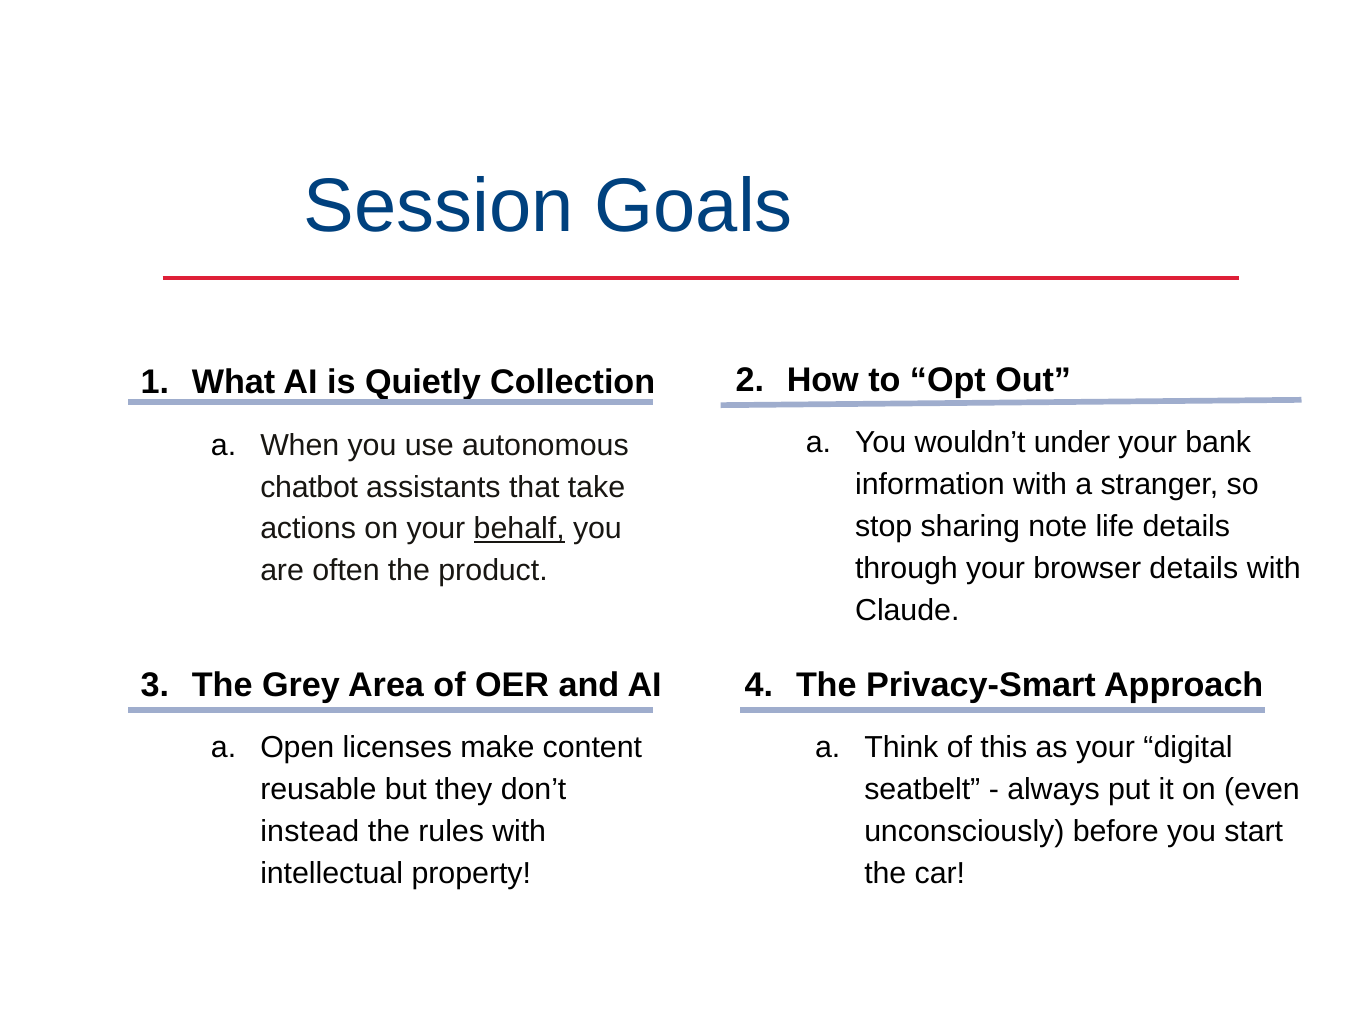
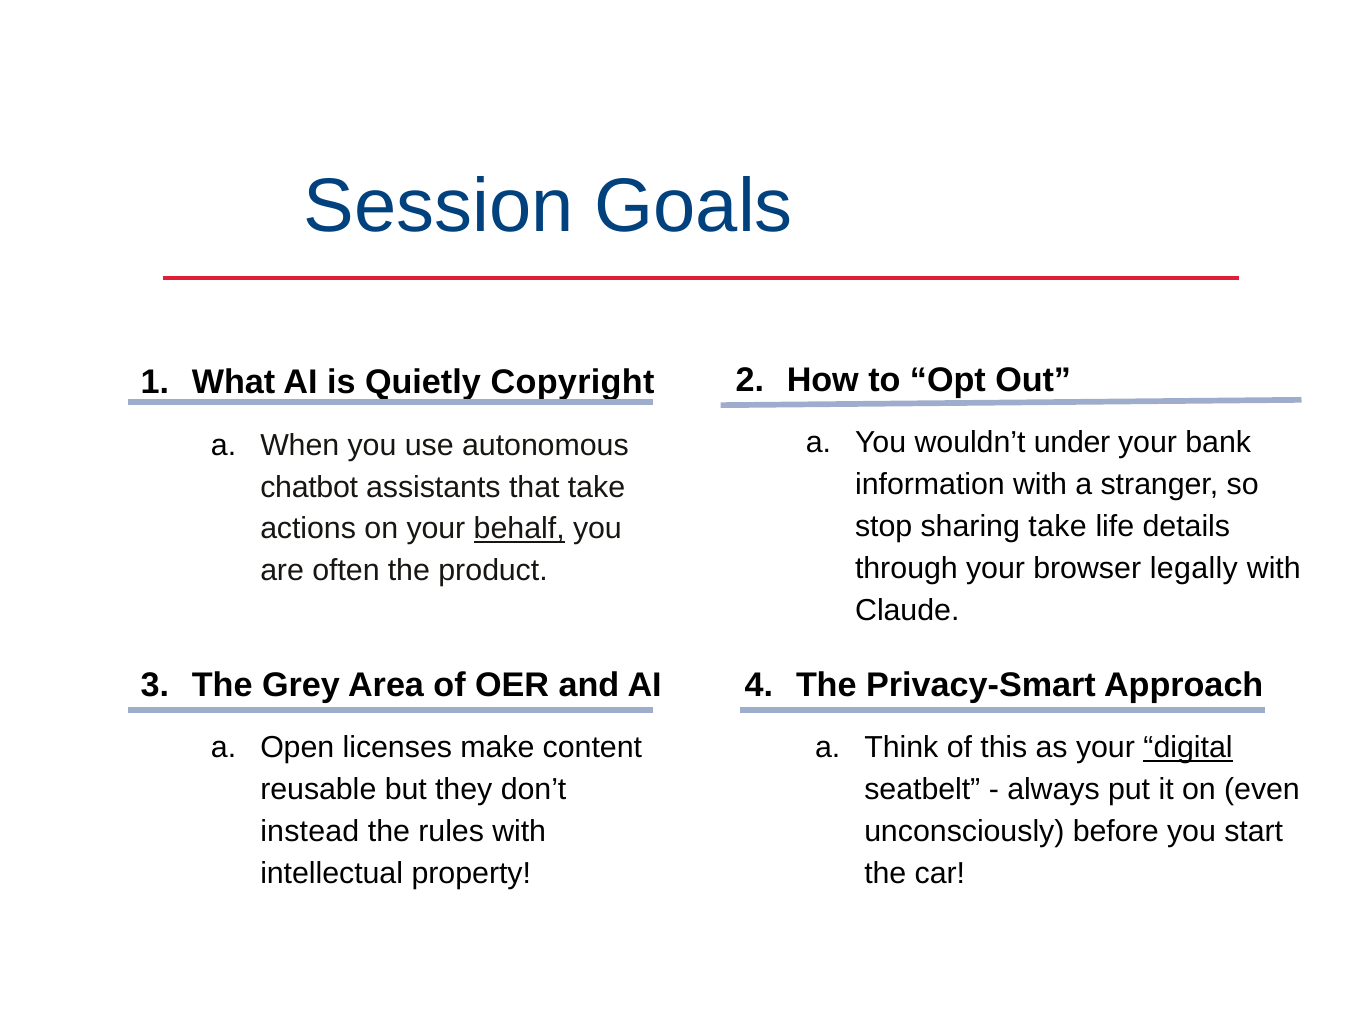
Collection: Collection -> Copyright (573, 382)
sharing note: note -> take (1058, 527)
browser details: details -> legally (1194, 569)
digital underline: none -> present (1188, 748)
